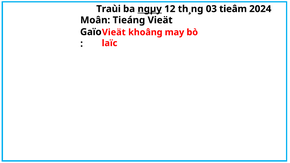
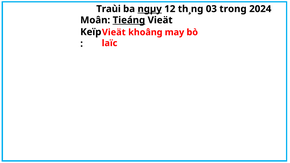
tieâm: tieâm -> trong (233, 9)
Tieáng underline: none -> present (129, 20)
Gaïo: Gaïo -> Keïp (91, 32)
